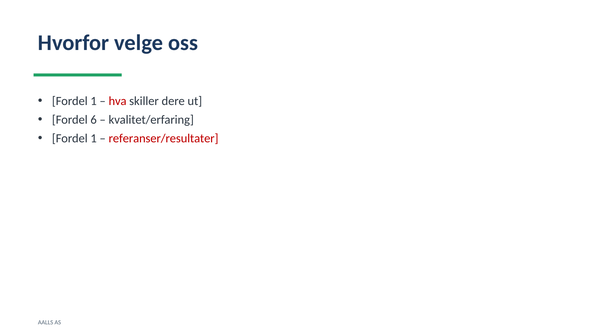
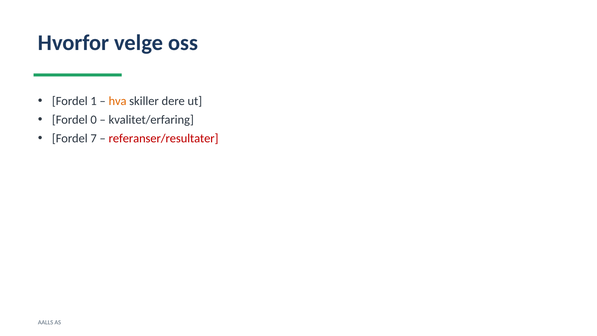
hva colour: red -> orange (118, 101)
6: 6 -> 0 (94, 120)
1: 1 -> 7 (94, 138)
